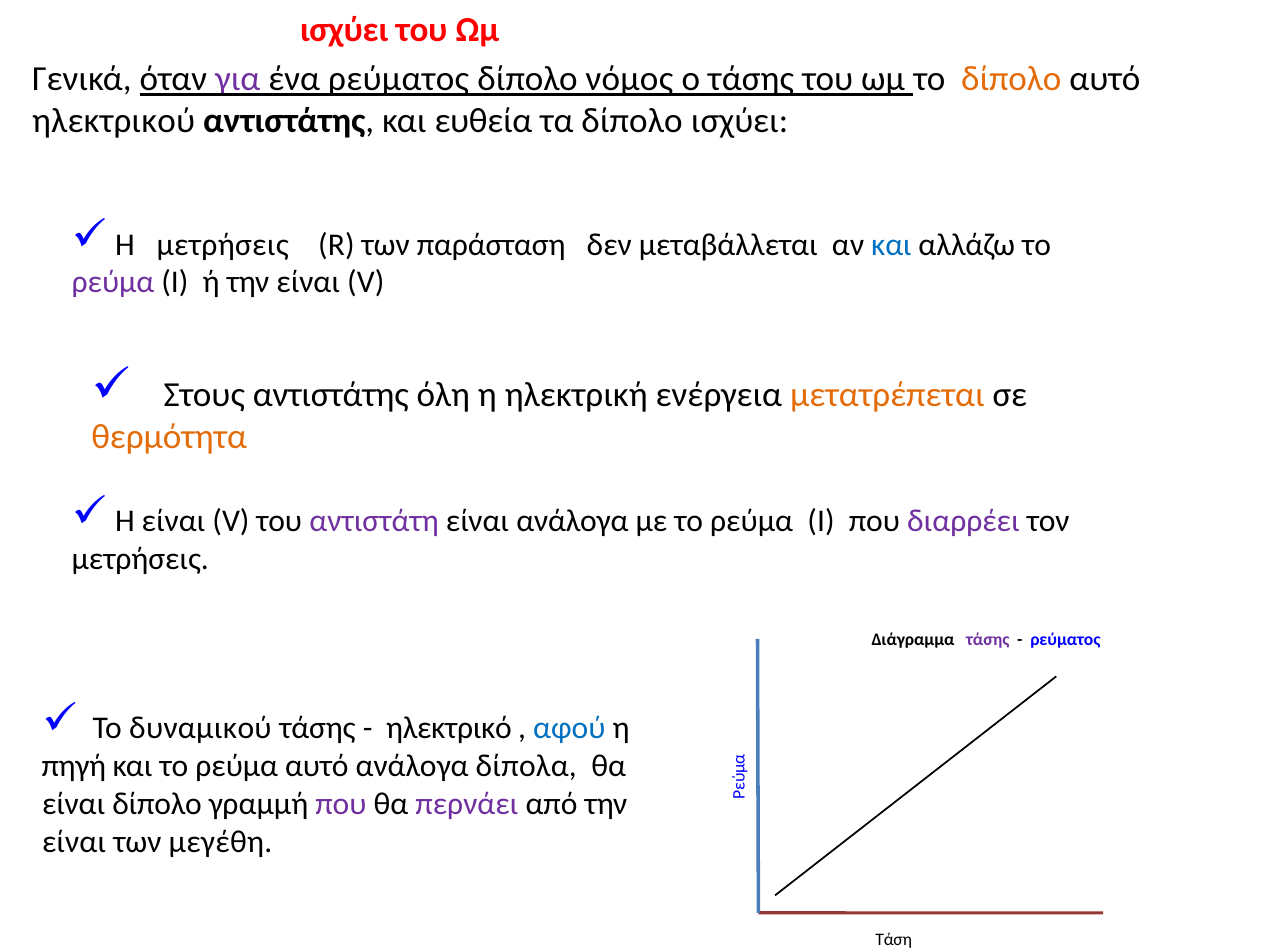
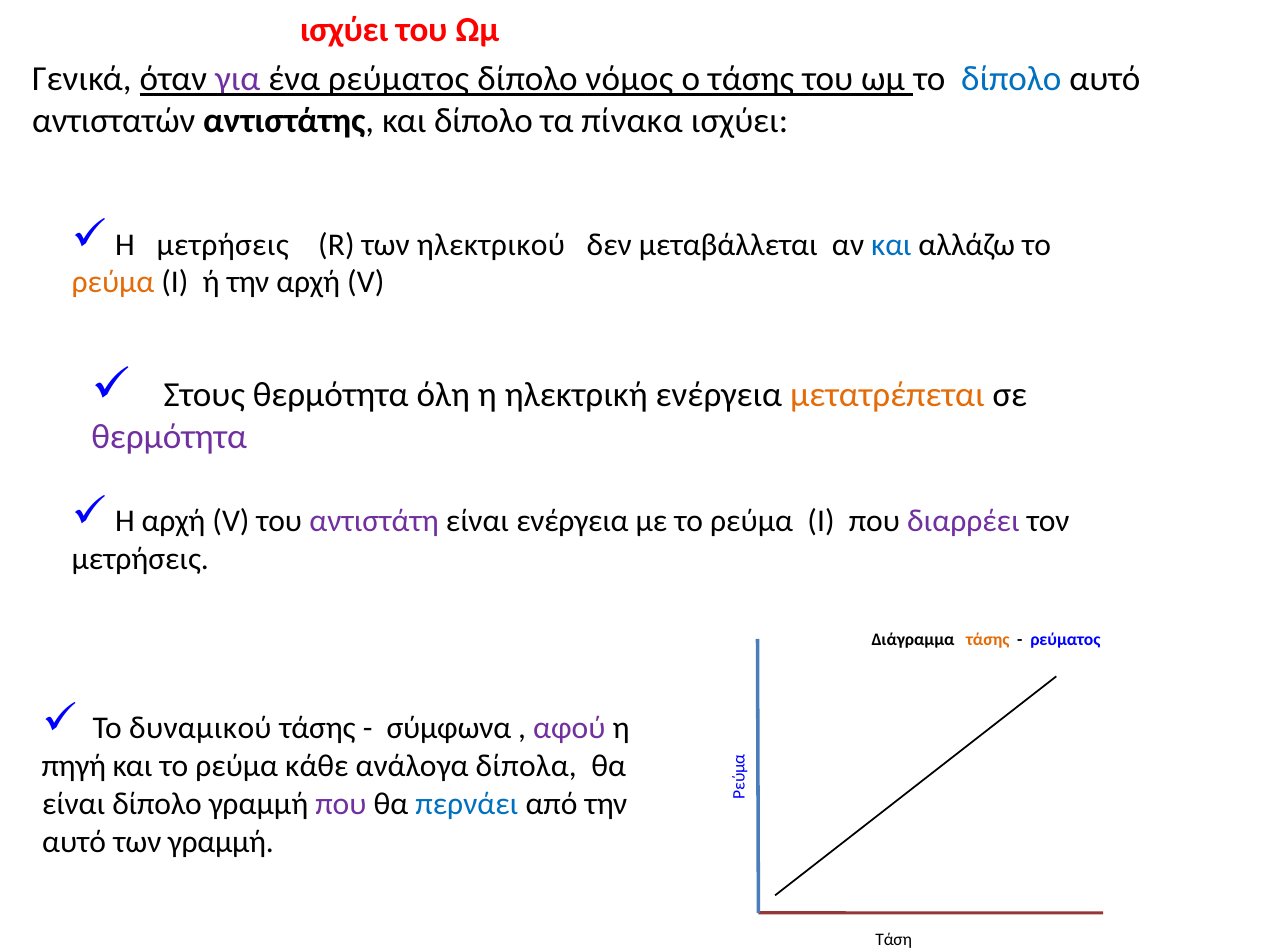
δίπολο colour: orange -> blue (1011, 79)
ηλεκτρικού: ηλεκτρικού -> αντιστατών (114, 121)
και ευθεία: ευθεία -> δίπολο (483, 121)
τα δίπολο: δίπολο -> πίνακα (632, 121)
παράσταση: παράσταση -> ηλεκτρικού (491, 245)
ρεύμα colour: purple -> orange (113, 283)
ή την είναι: είναι -> αρχή (308, 283)
Στους αντιστάτης: αντιστάτης -> θερμότητα (331, 395)
θερμότητα colour: orange -> purple (169, 437)
Η είναι: είναι -> αρχή (174, 521)
είναι ανάλογα: ανάλογα -> ενέργεια (572, 521)
τάσης colour: purple -> orange (988, 640)
ηλεκτρικό: ηλεκτρικό -> σύμφωνα (449, 728)
αφού colour: blue -> purple (569, 728)
ρεύμα αυτό: αυτό -> κάθε (317, 766)
περνάει colour: purple -> blue (467, 804)
είναι: είναι -> αυτό (74, 842)
των μεγέθη: μεγέθη -> γραμμή (221, 842)
